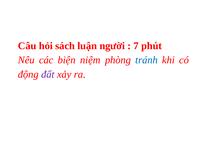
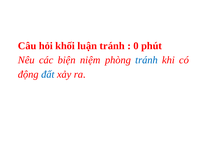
sách: sách -> khối (65, 46)
luận người: người -> tránh (112, 46)
7: 7 -> 0 (136, 46)
đất colour: purple -> blue (48, 74)
